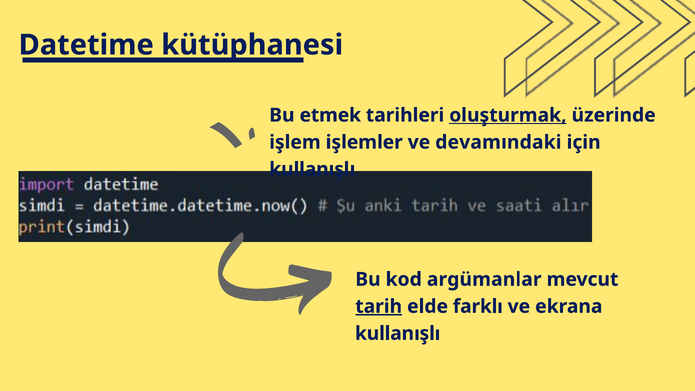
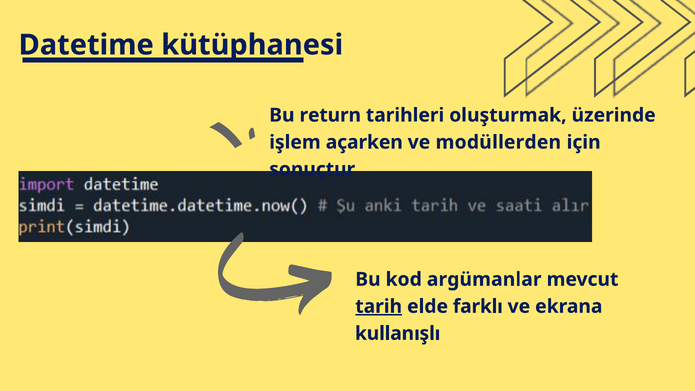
etmek: etmek -> return (330, 115)
oluşturmak underline: present -> none (508, 115)
işlemler: işlemler -> açarken (364, 142)
devamındaki: devamındaki -> modüllerden (498, 142)
kullanışlı: kullanışlı -> sonuçtur (312, 169)
